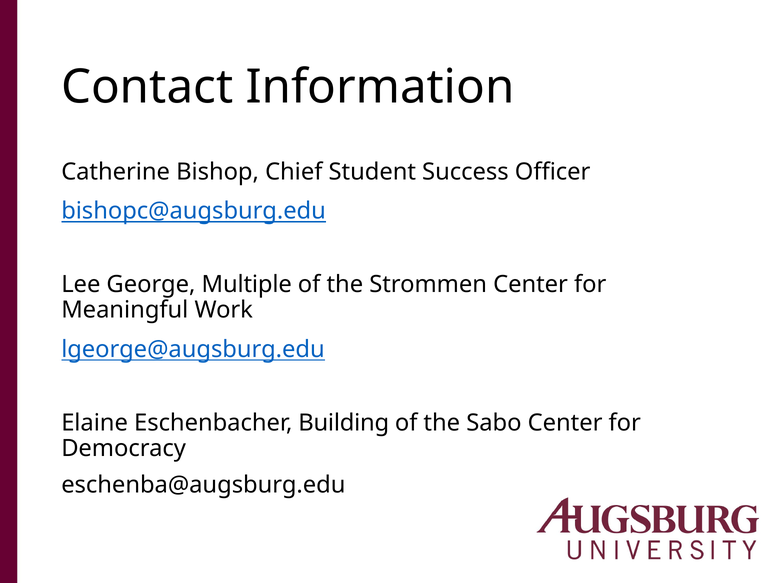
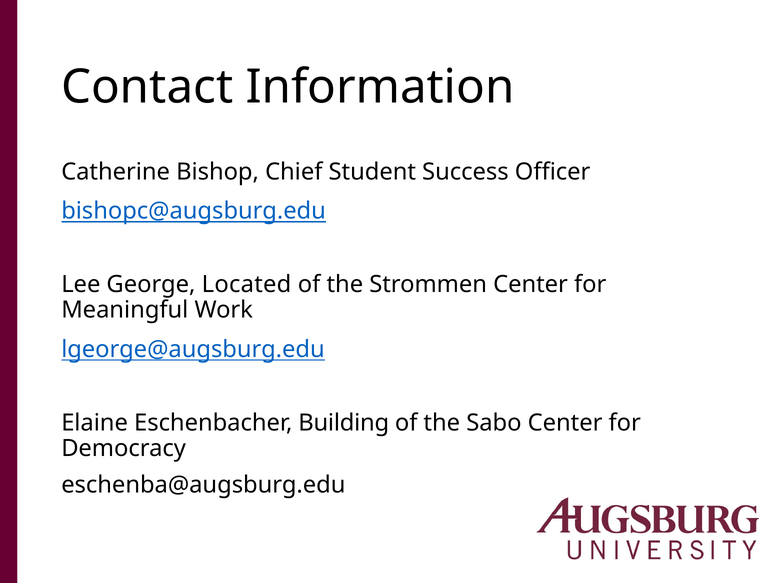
Multiple: Multiple -> Located (247, 285)
